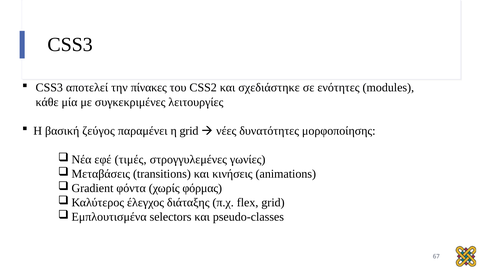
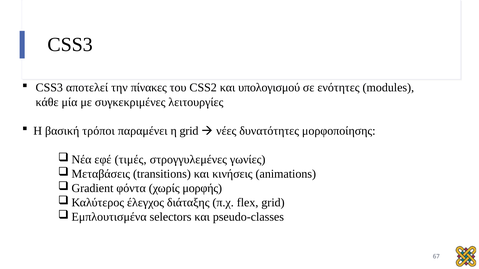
σχεδιάστηκε: σχεδιάστηκε -> υπολογισμού (269, 88)
ζεύγος: ζεύγος -> τρόποι (99, 131)
φόρμας: φόρμας -> μορφής (202, 188)
